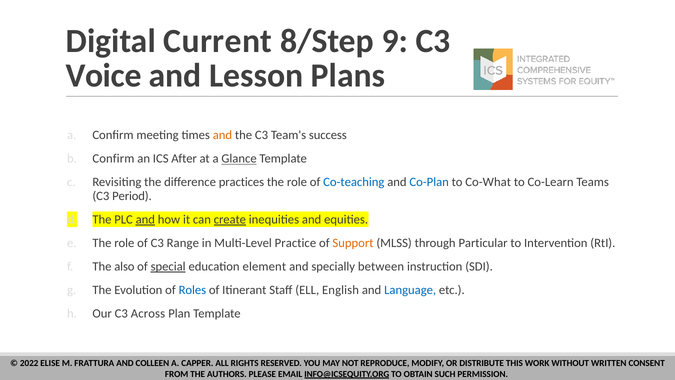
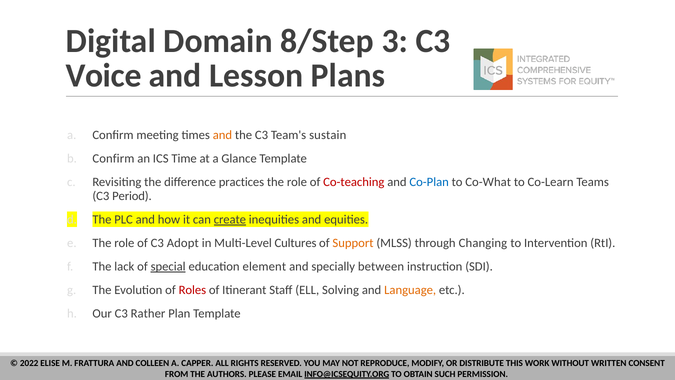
Current: Current -> Domain (218, 41)
9: 9 -> 3 (395, 41)
success: success -> sustain (328, 135)
After: After -> Time (184, 159)
Glance underline: present -> none (239, 159)
Co-teaching colour: blue -> red (354, 182)
and underline: present -> none (145, 219)
Range: Range -> Adopt (183, 243)
Practice: Practice -> Cultures (296, 243)
Particular: Particular -> Changing (483, 243)
also: also -> lack (124, 266)
Roles colour: blue -> red (192, 290)
English: English -> Solving (341, 290)
Language colour: blue -> orange (410, 290)
Across: Across -> Rather (148, 313)
